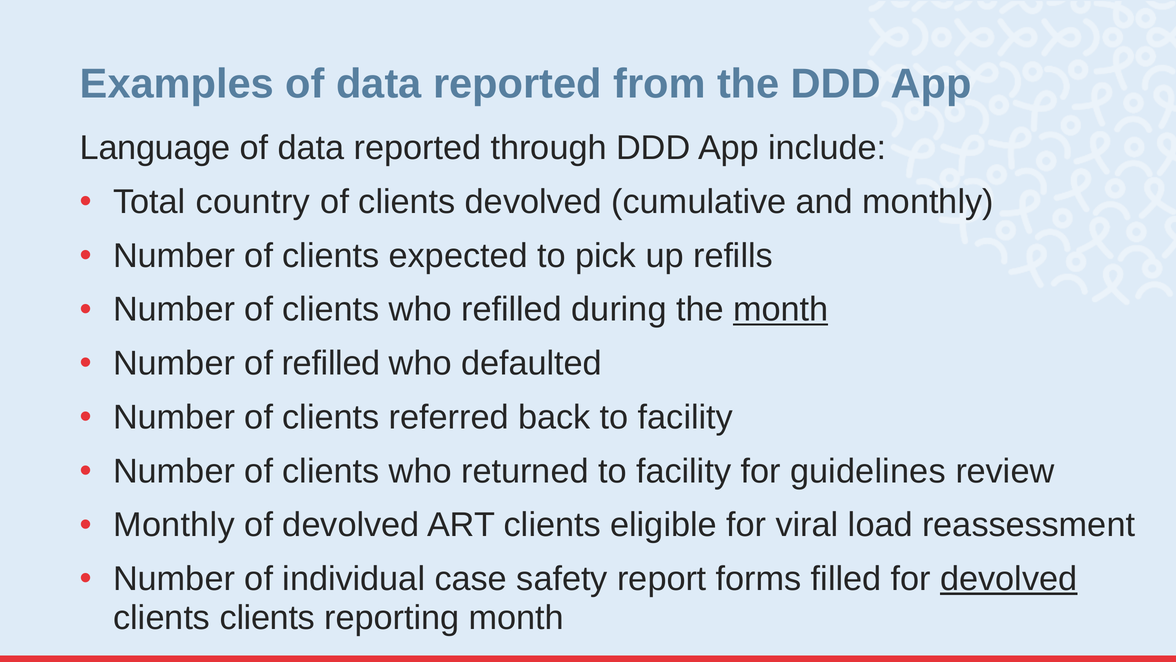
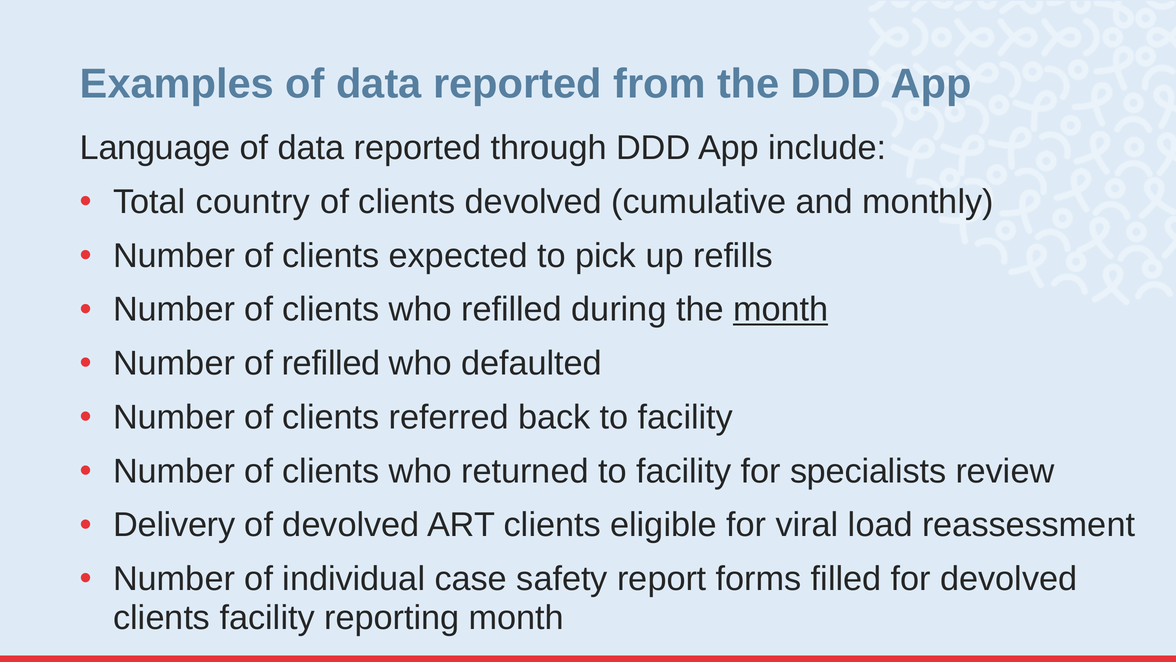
guidelines: guidelines -> specialists (868, 471)
Monthly: Monthly -> Delivery (174, 525)
devolved underline: present -> none (1009, 579)
clients clients: clients -> facility (267, 618)
